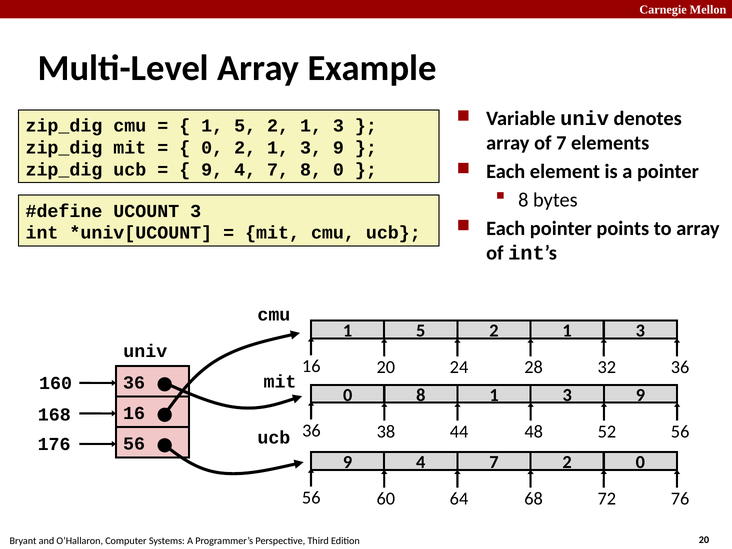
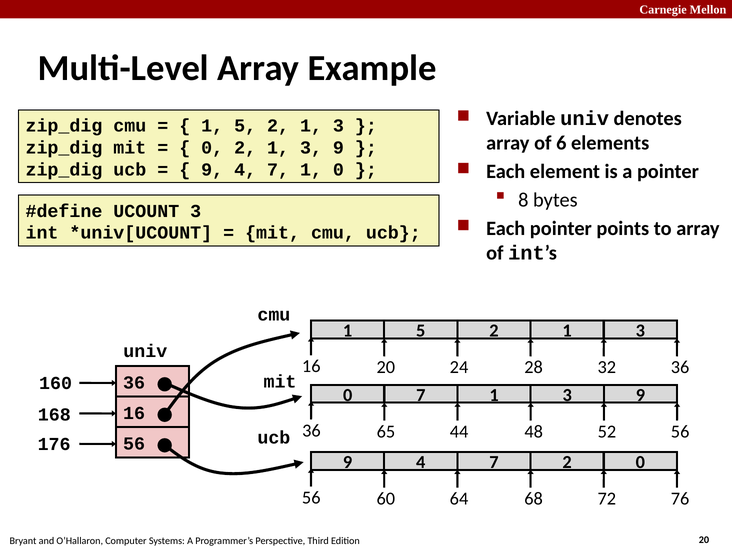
of 7: 7 -> 6 (561, 143)
4 7 8: 8 -> 1 (311, 169)
0 8: 8 -> 7 (421, 395)
38: 38 -> 65 (386, 432)
